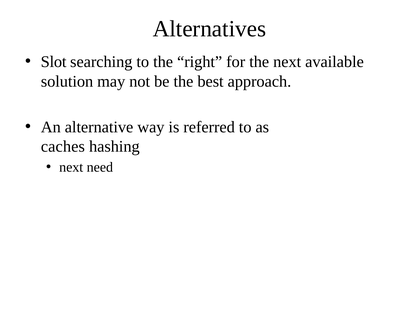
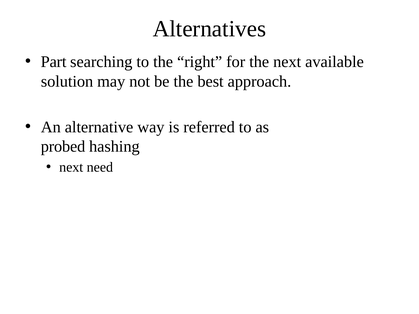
Slot: Slot -> Part (54, 62)
caches: caches -> probed (63, 147)
